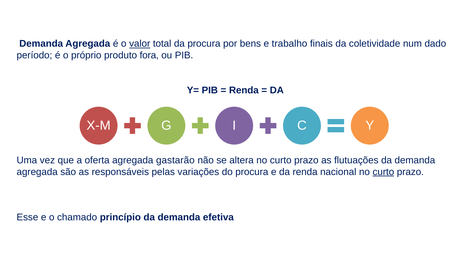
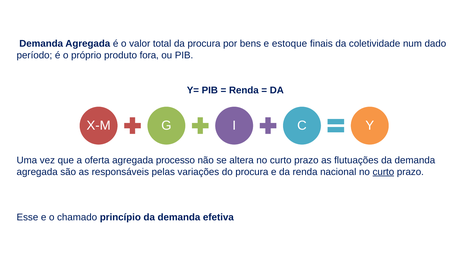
valor underline: present -> none (140, 44)
trabalho: trabalho -> estoque (290, 44)
gastarão: gastarão -> processo (175, 160)
